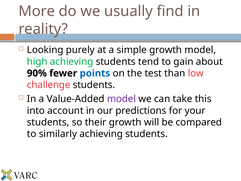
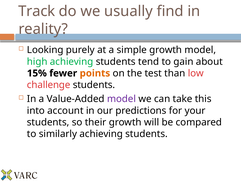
More: More -> Track (37, 11)
90%: 90% -> 15% (37, 73)
points colour: blue -> orange (95, 73)
